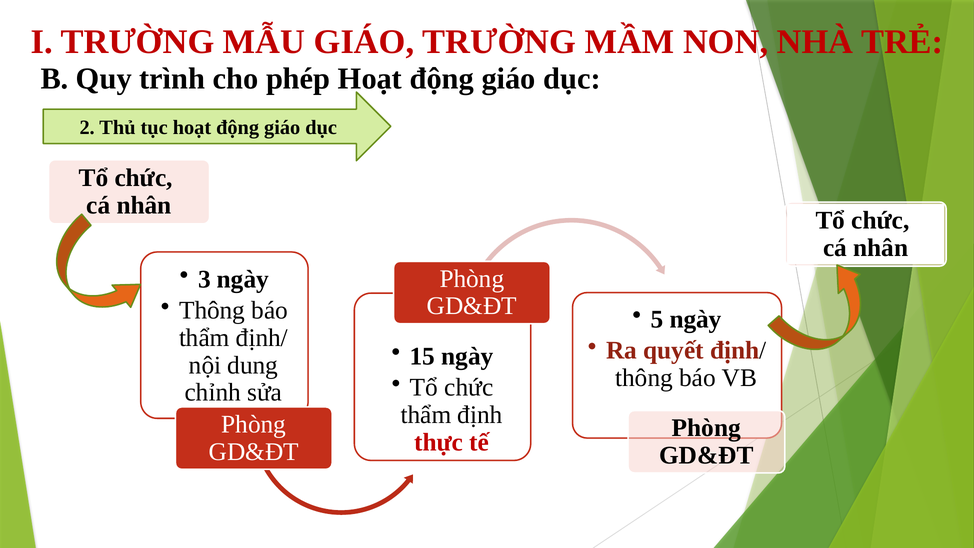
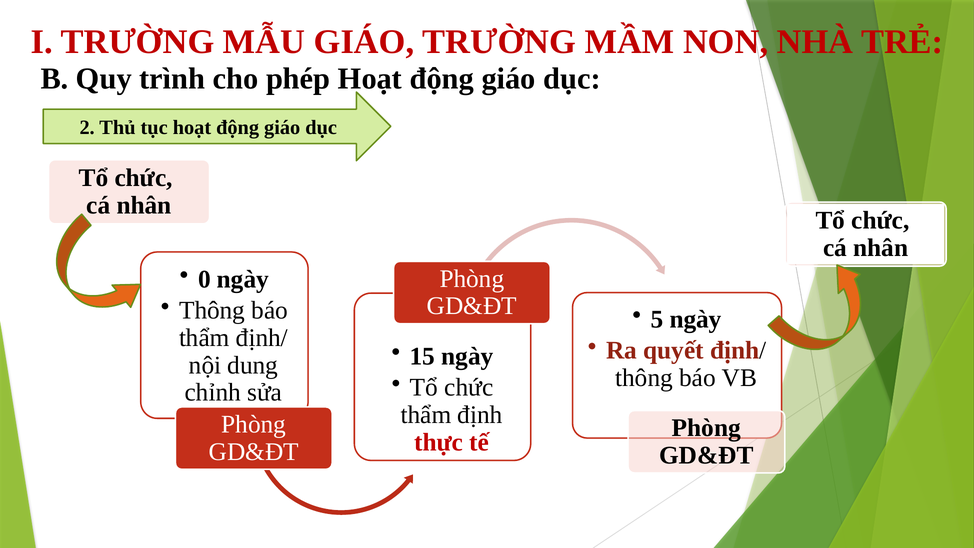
3: 3 -> 0 (204, 279)
